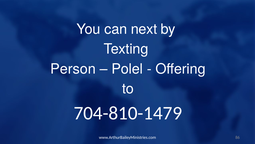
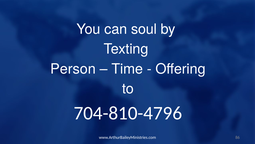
next: next -> soul (144, 29)
Polel: Polel -> Time (127, 69)
704-810-1479: 704-810-1479 -> 704-810-4796 (128, 113)
